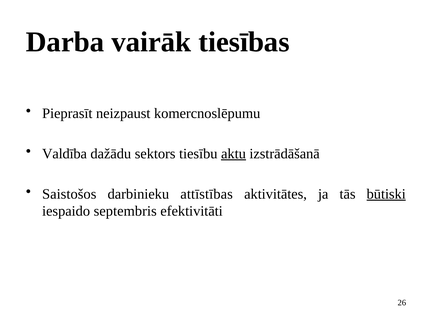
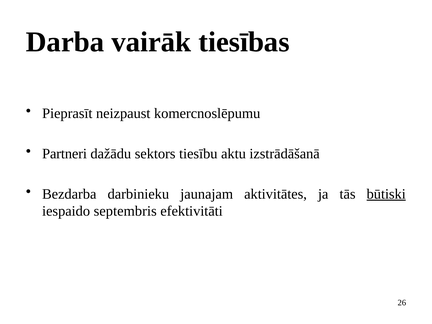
Valdība: Valdība -> Partneri (65, 154)
aktu underline: present -> none (233, 154)
Saistošos: Saistošos -> Bezdarba (69, 194)
attīstības: attīstības -> jaunajam (207, 194)
